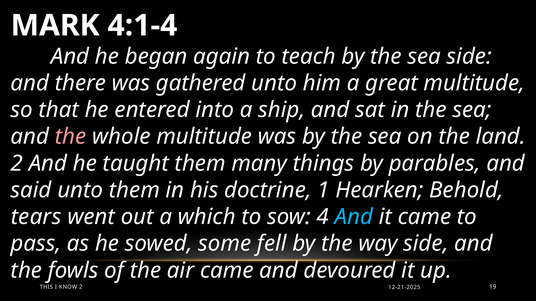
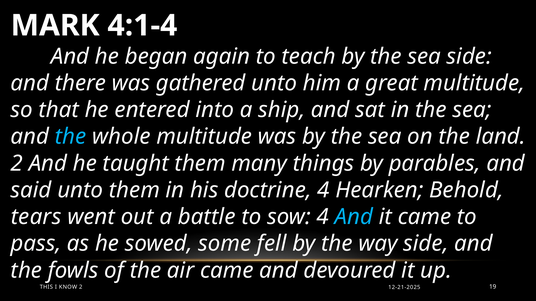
the colour: pink -> light blue (71, 137)
doctrine 1: 1 -> 4 (323, 190)
which: which -> battle (207, 217)
